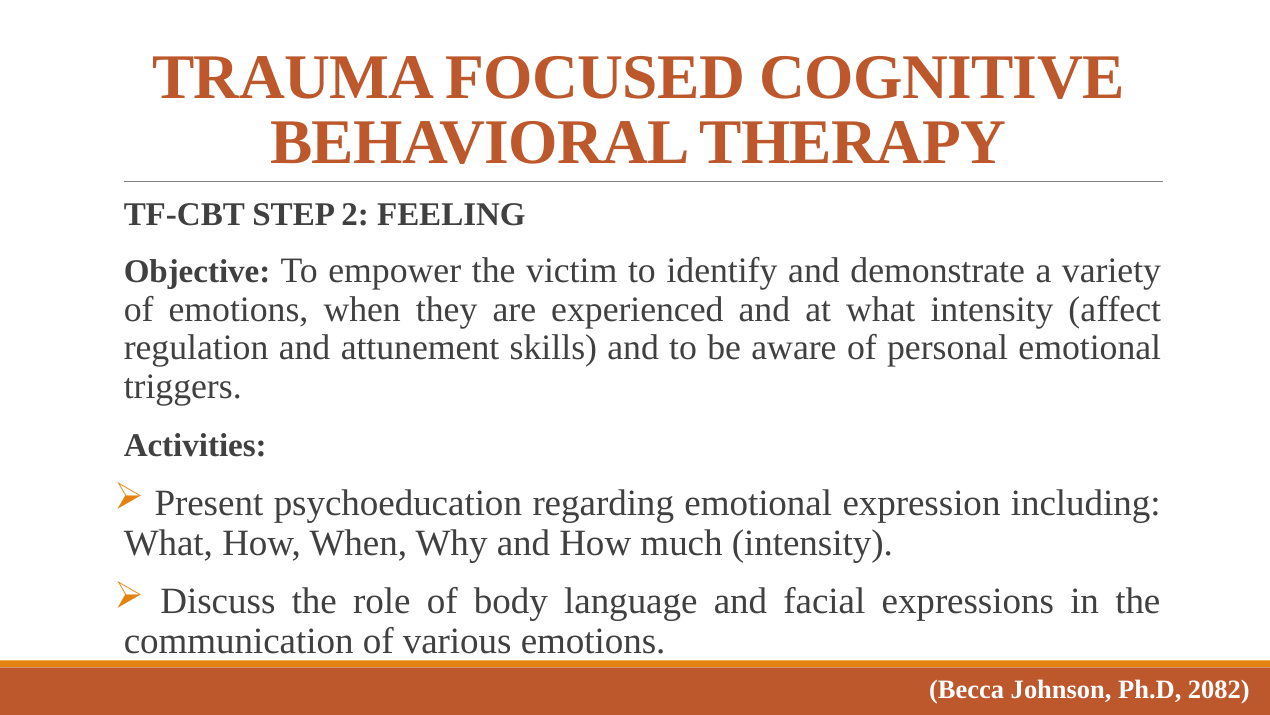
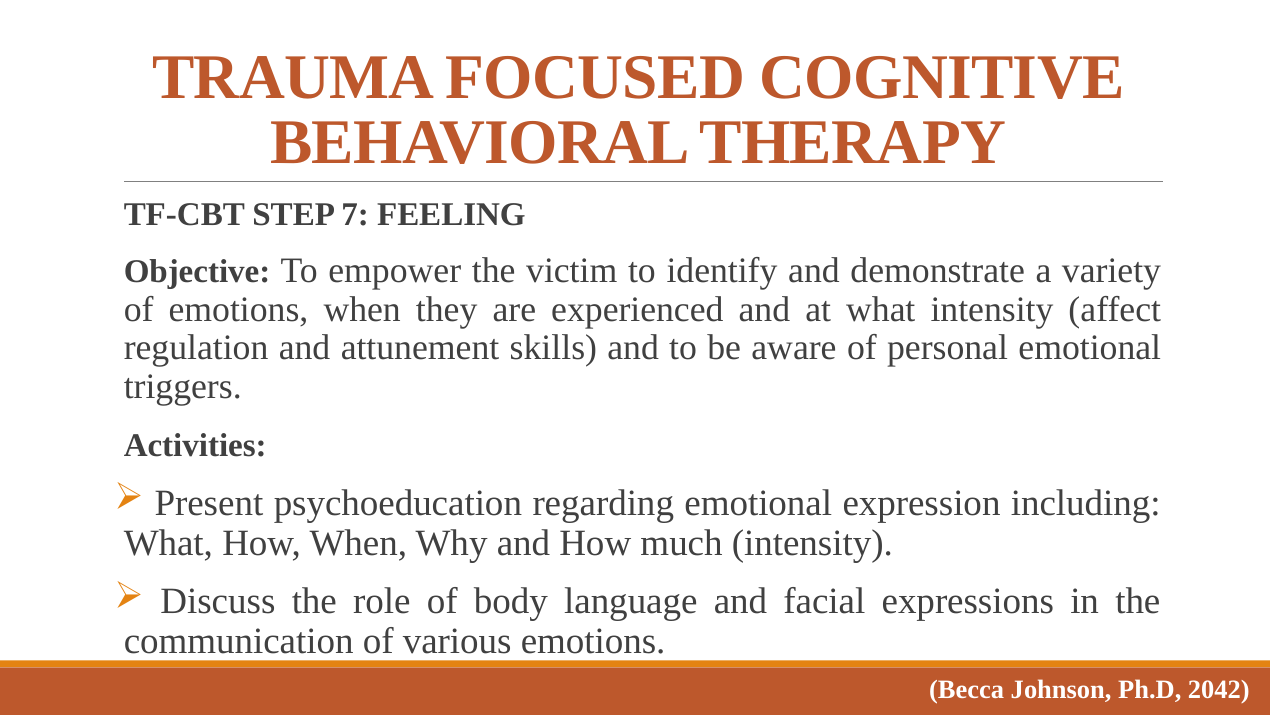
2: 2 -> 7 (355, 215)
2082: 2082 -> 2042 (1219, 689)
